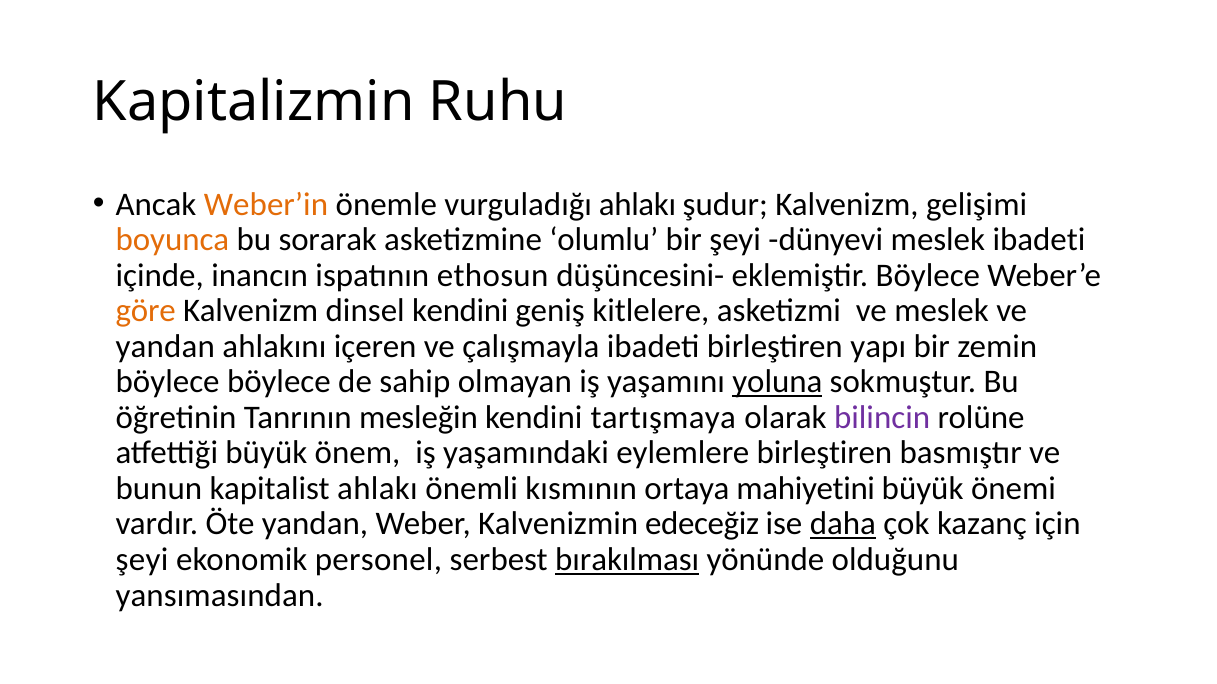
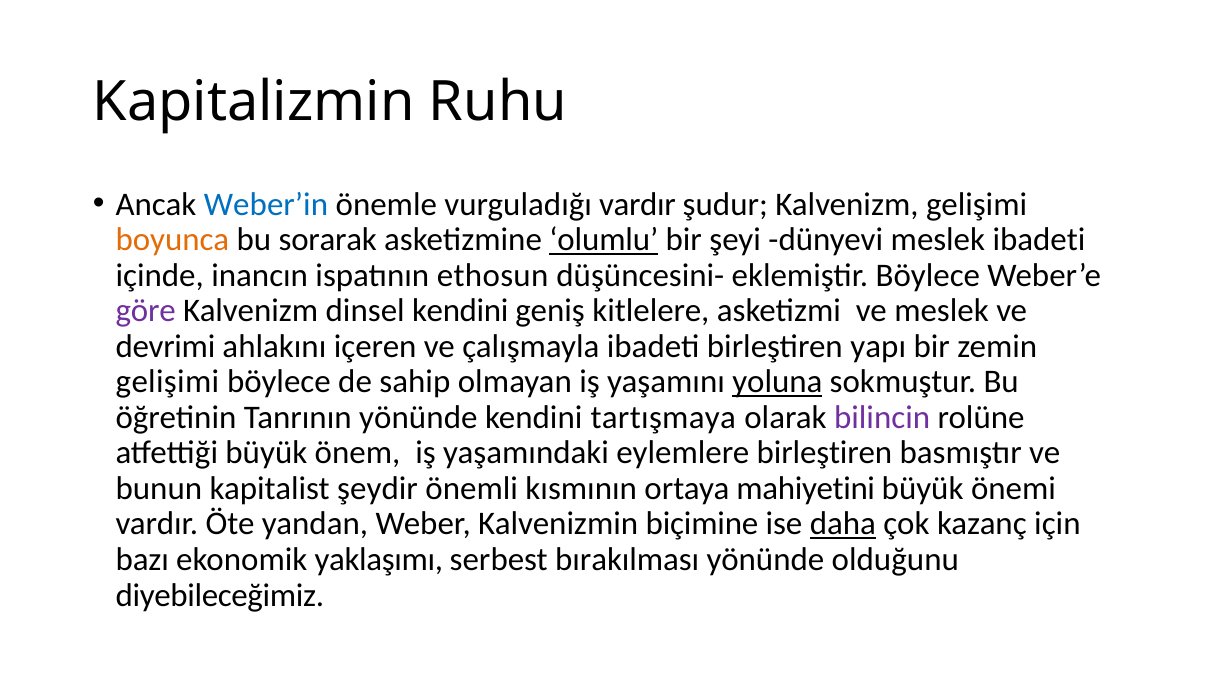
Weber’in colour: orange -> blue (266, 204)
vurguladığı ahlakı: ahlakı -> vardır (637, 204)
olumlu underline: none -> present (604, 240)
göre colour: orange -> purple (146, 311)
yandan: yandan -> devrimi (165, 347)
böylece: böylece -> gelişimi (167, 382)
Tanrının mesleğin: mesleğin -> yönünde (418, 418)
kapitalist ahlakı: ahlakı -> şeydir (378, 489)
edeceğiz: edeceğiz -> biçimine (702, 525)
şeyi: şeyi -> bazı (142, 560)
personel: personel -> yaklaşımı (379, 560)
bırakılması underline: present -> none (627, 560)
yansımasından: yansımasından -> diyebileceğimiz (220, 596)
